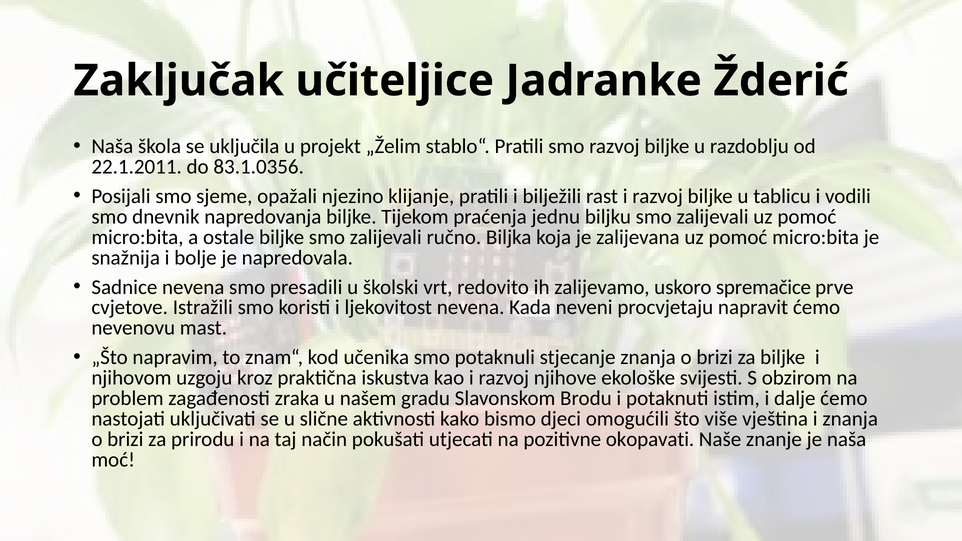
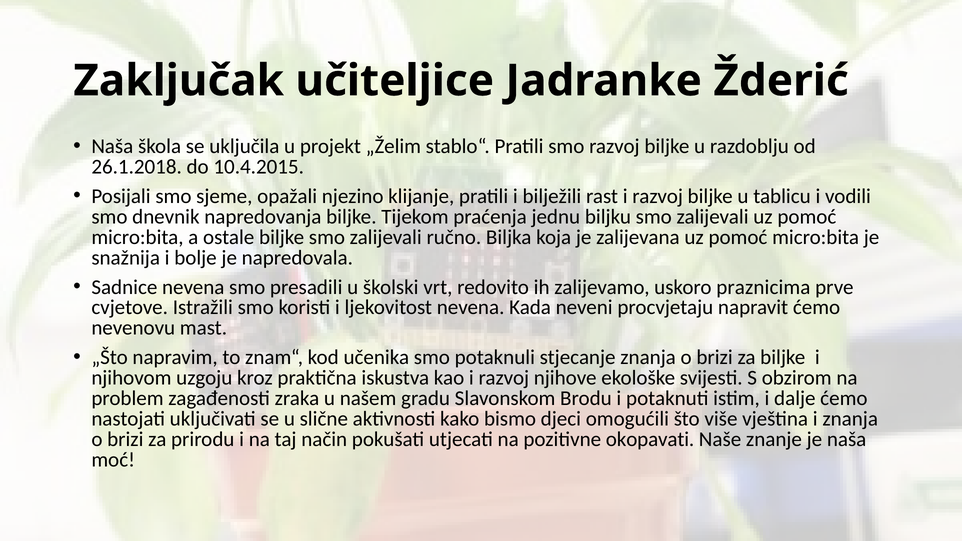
22.1.2011: 22.1.2011 -> 26.1.2018 (137, 167)
83.1.0356: 83.1.0356 -> 10.4.2015 (259, 167)
spremačice: spremačice -> praznicima (763, 287)
